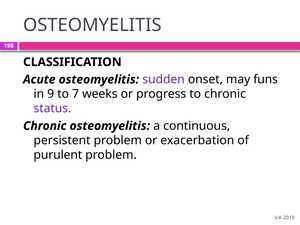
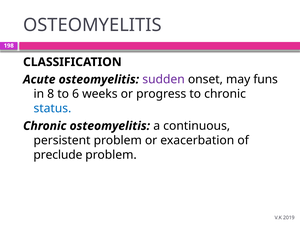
9: 9 -> 8 (51, 94)
7: 7 -> 6 (76, 94)
status colour: purple -> blue (52, 109)
purulent: purulent -> preclude (58, 155)
